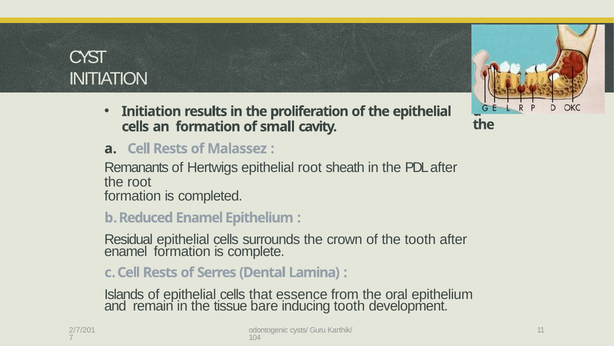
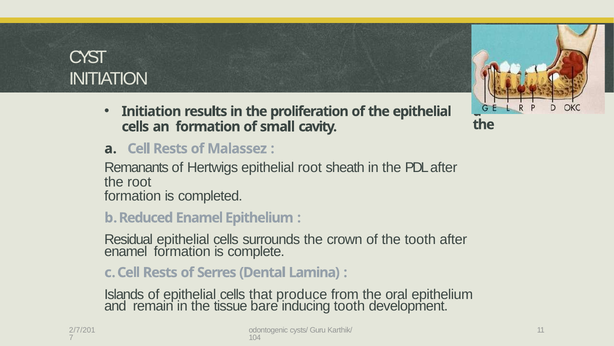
essence: essence -> produce (302, 294)
